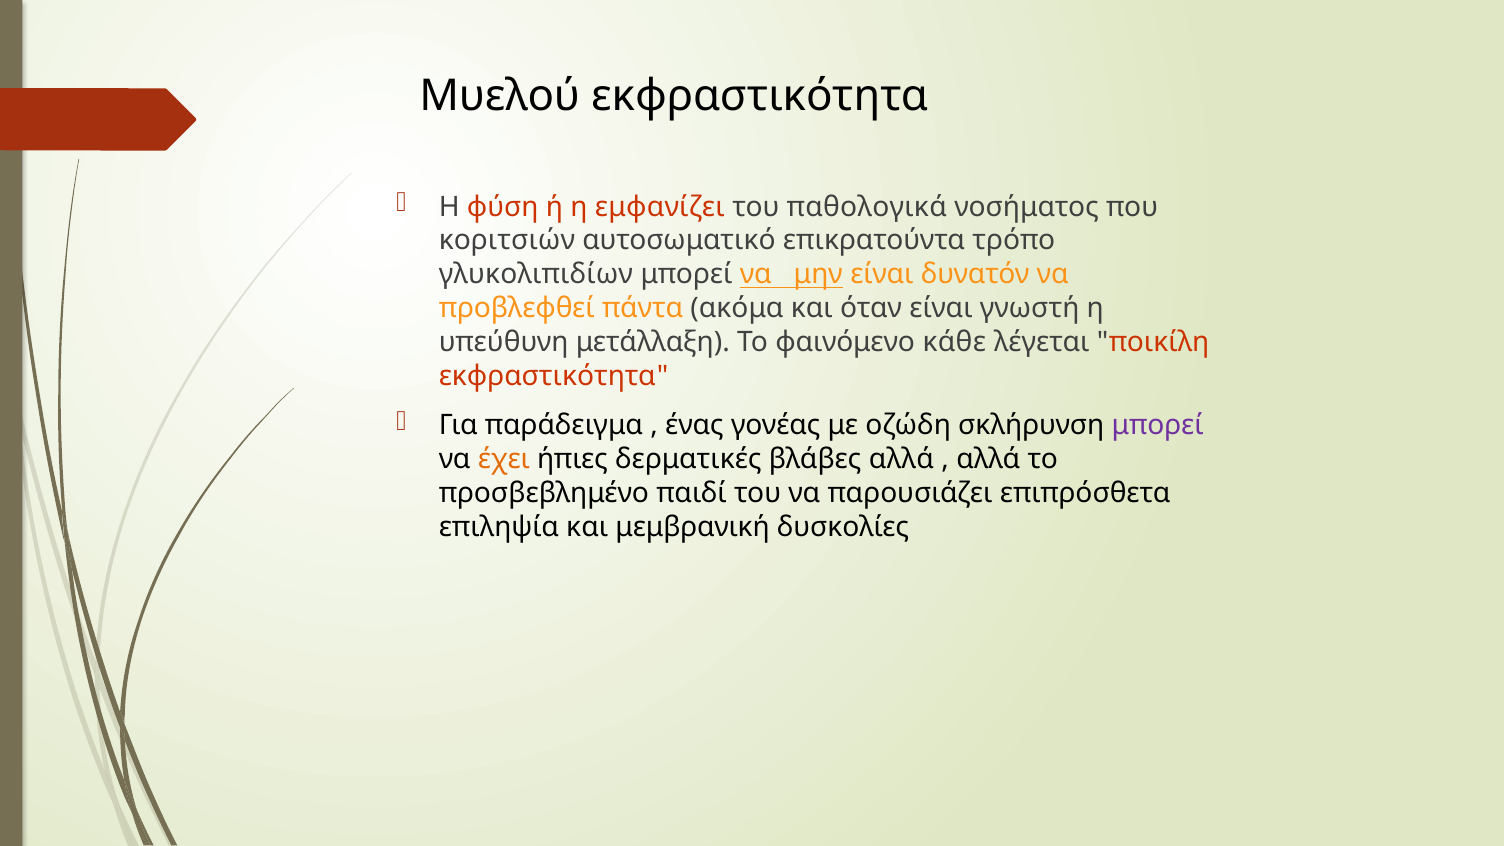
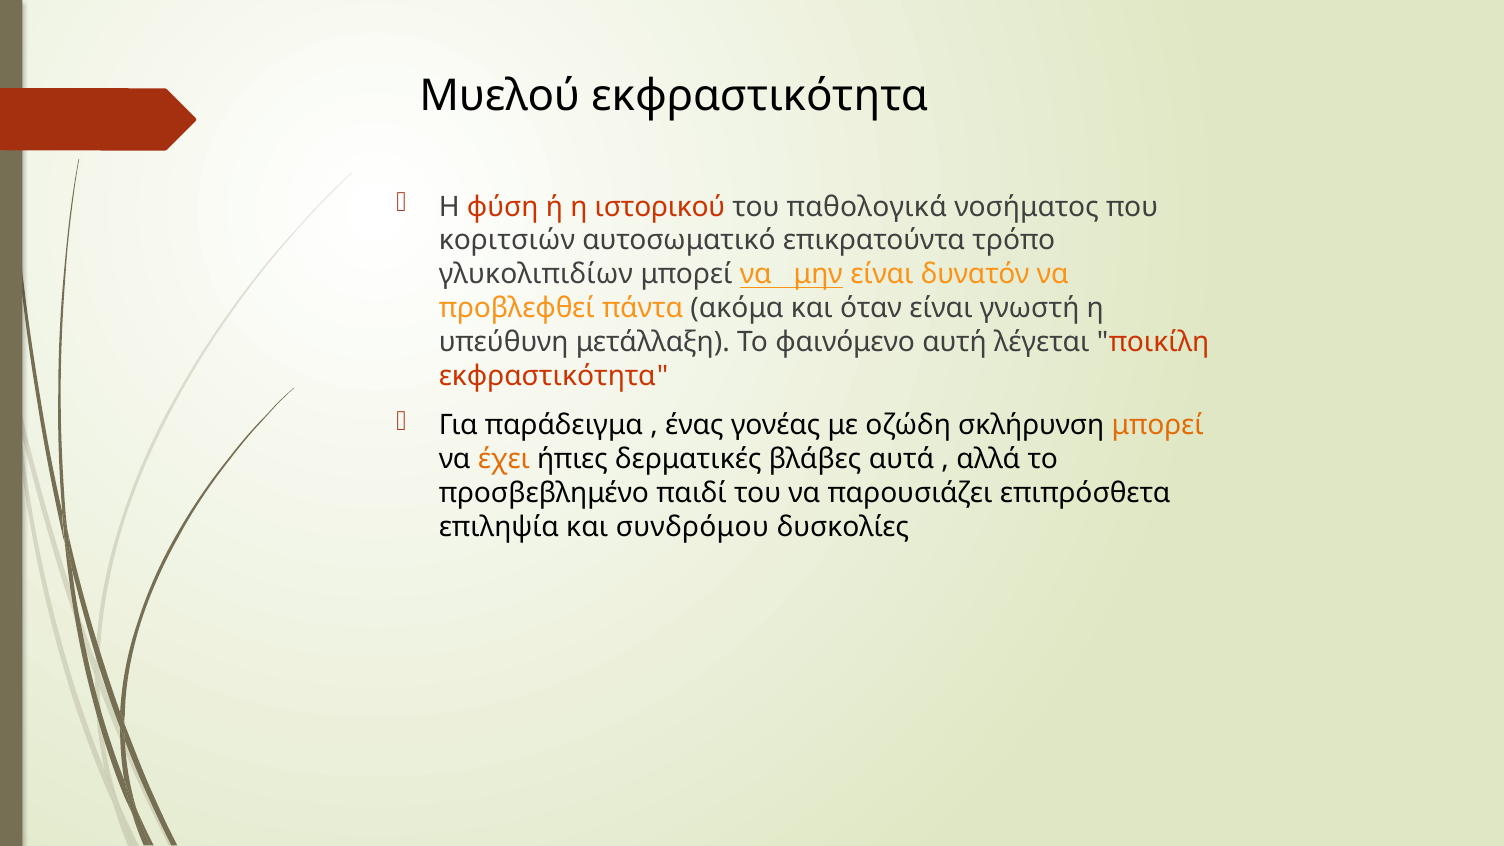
εμφανίζει: εμφανίζει -> ιστορικού (660, 207)
κάθε: κάθε -> αυτή (955, 342)
μπορεί colour: purple -> orange (1158, 426)
βλάβες αλλά: αλλά -> αυτά (902, 459)
μεμβρανική: μεμβρανική -> συνδρόμου (692, 527)
